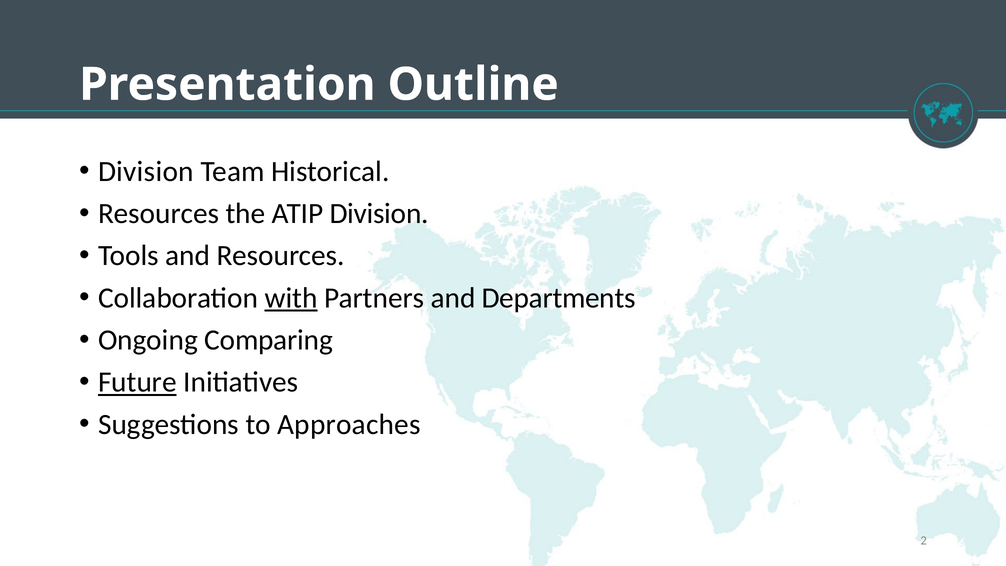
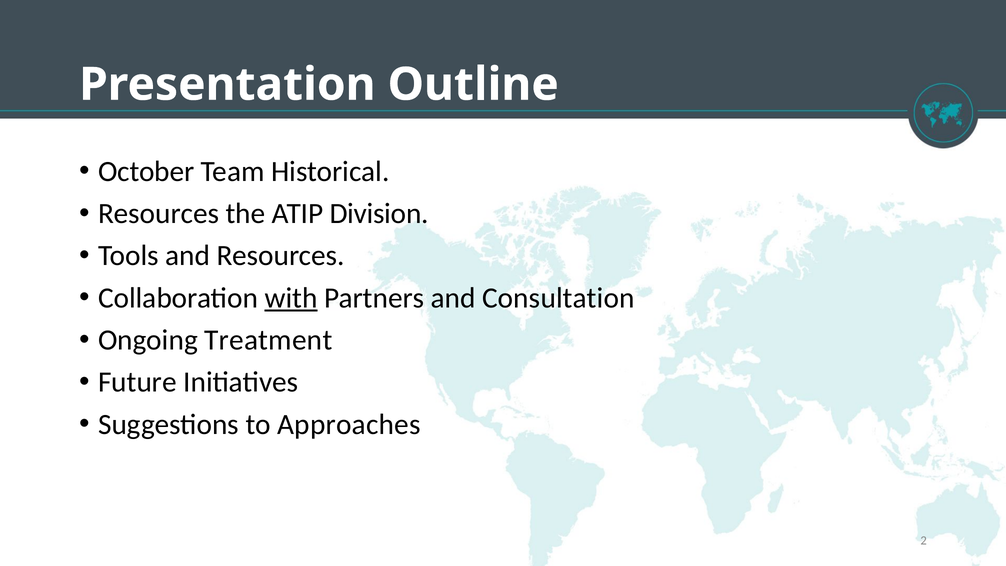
Division: Division -> October (146, 171)
Departments: Departments -> Consultation (558, 298)
Comparing: Comparing -> Treatment (268, 340)
Future underline: present -> none (137, 382)
